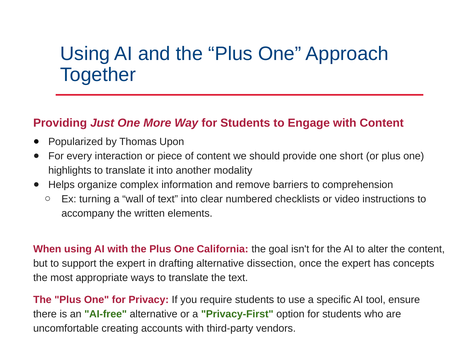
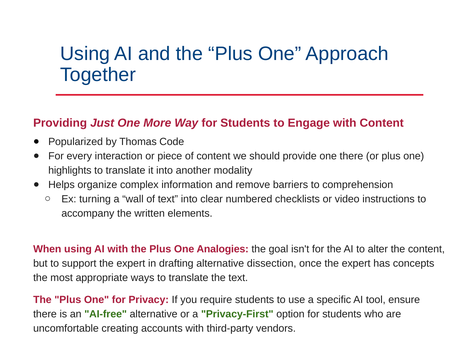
Upon: Upon -> Code (172, 142)
one short: short -> there (351, 156)
California: California -> Analogies (223, 249)
